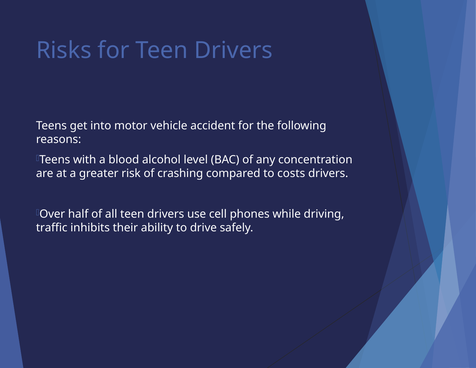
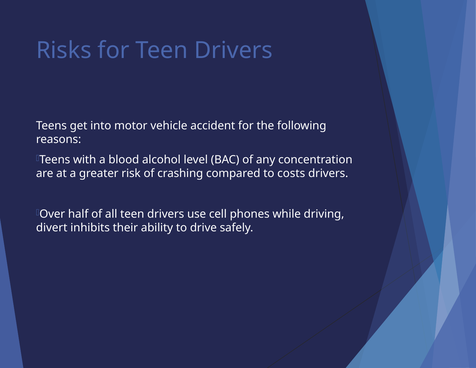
traffic: traffic -> divert (52, 228)
